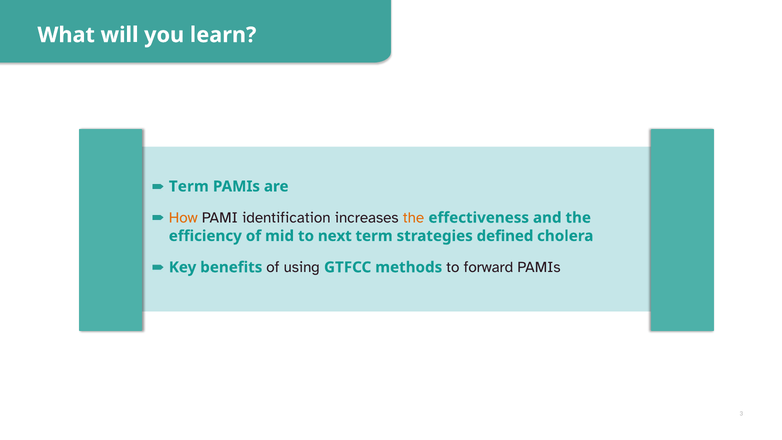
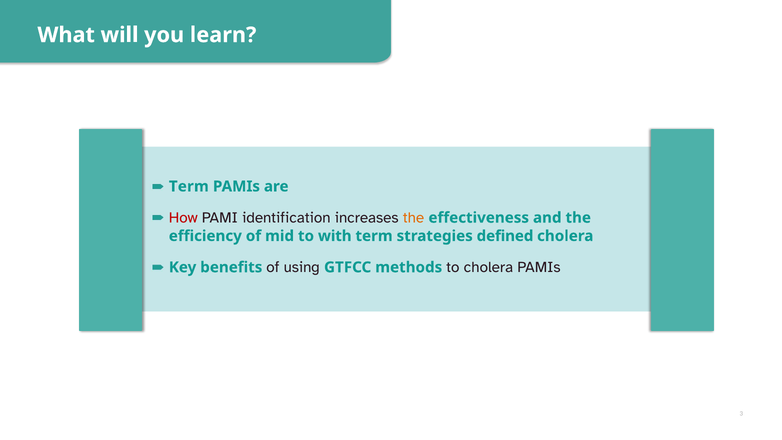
How colour: orange -> red (183, 218)
next: next -> with (335, 236)
to forward: forward -> cholera (488, 267)
